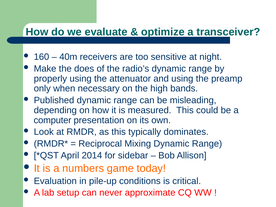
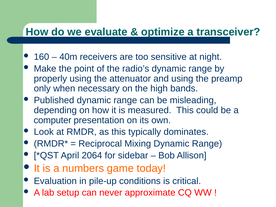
does: does -> point (84, 69)
2014: 2014 -> 2064 (92, 155)
